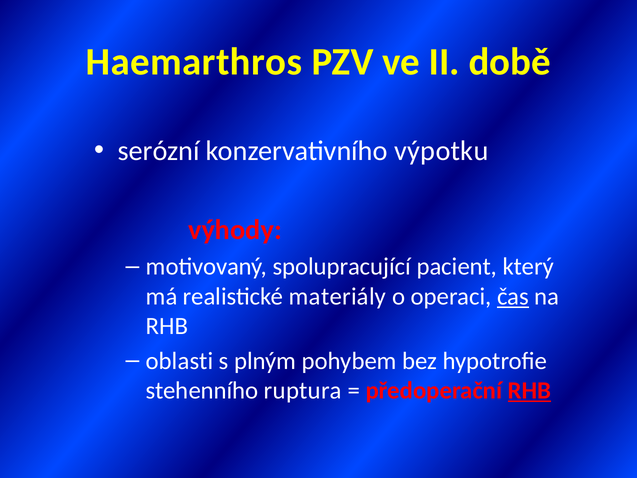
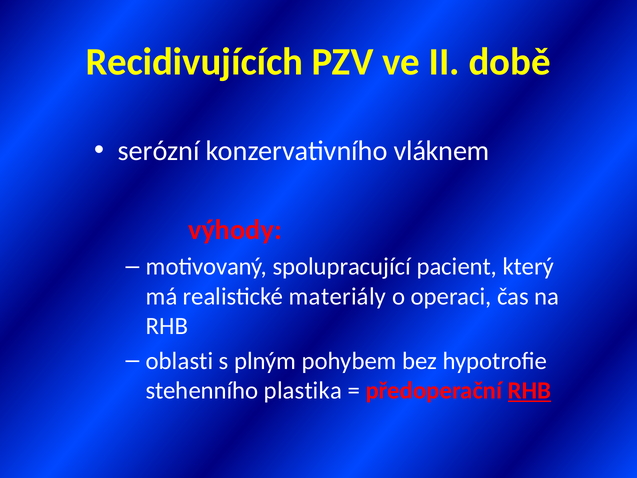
Haemarthros: Haemarthros -> Recidivujících (194, 62)
výpotku: výpotku -> vláknem (442, 151)
čas underline: present -> none (513, 296)
ruptura: ruptura -> plastika (303, 390)
